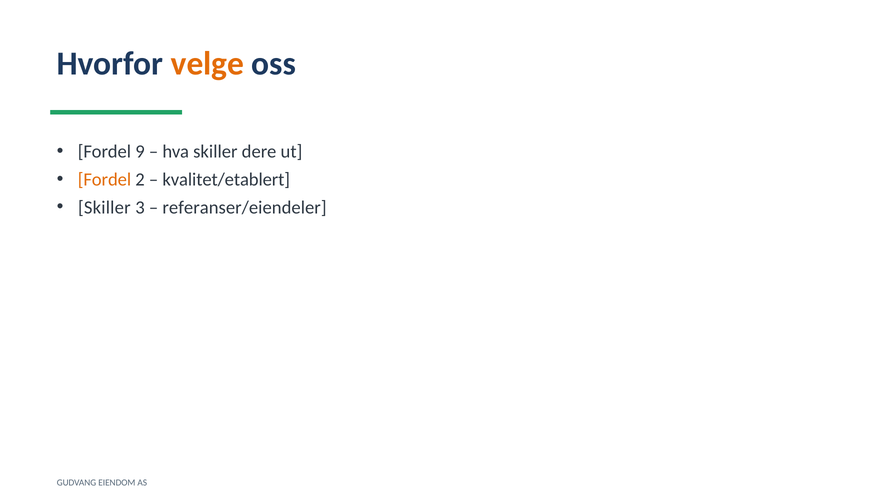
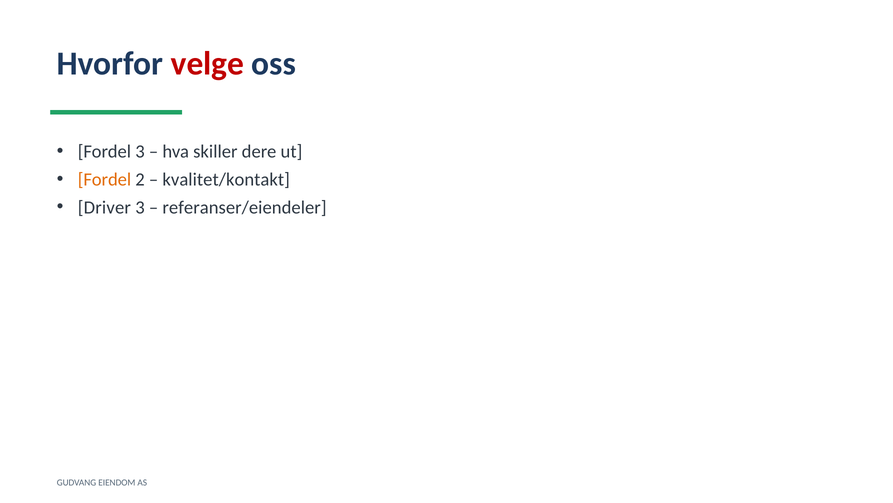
velge colour: orange -> red (207, 64)
Fordel 9: 9 -> 3 (140, 151)
kvalitet/etablert: kvalitet/etablert -> kvalitet/kontakt (226, 179)
Skiller: Skiller -> Driver (104, 207)
